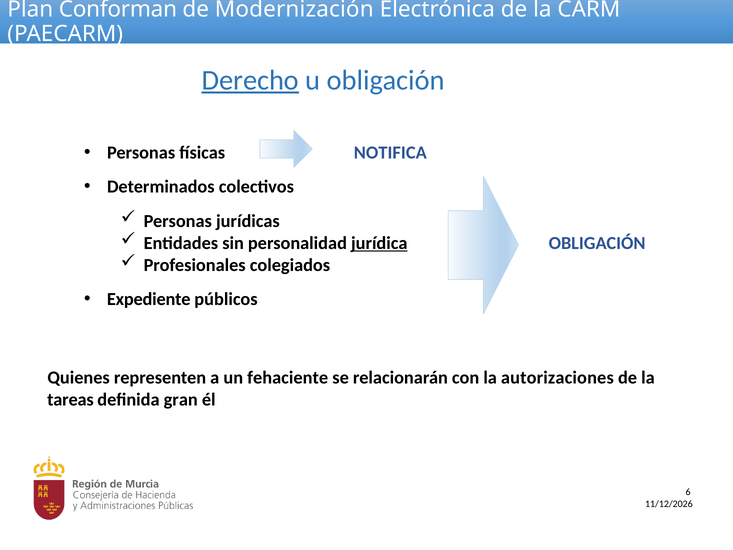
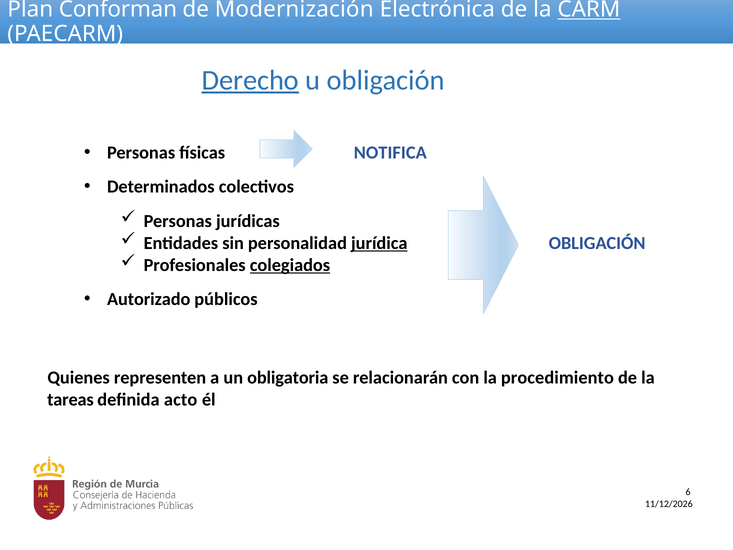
CARM underline: none -> present (589, 9)
colegiados underline: none -> present (290, 265)
Expediente: Expediente -> Autorizado (149, 299)
fehaciente: fehaciente -> obligatoria (288, 377)
autorizaciones: autorizaciones -> procedimiento (557, 377)
gran: gran -> acto (181, 399)
